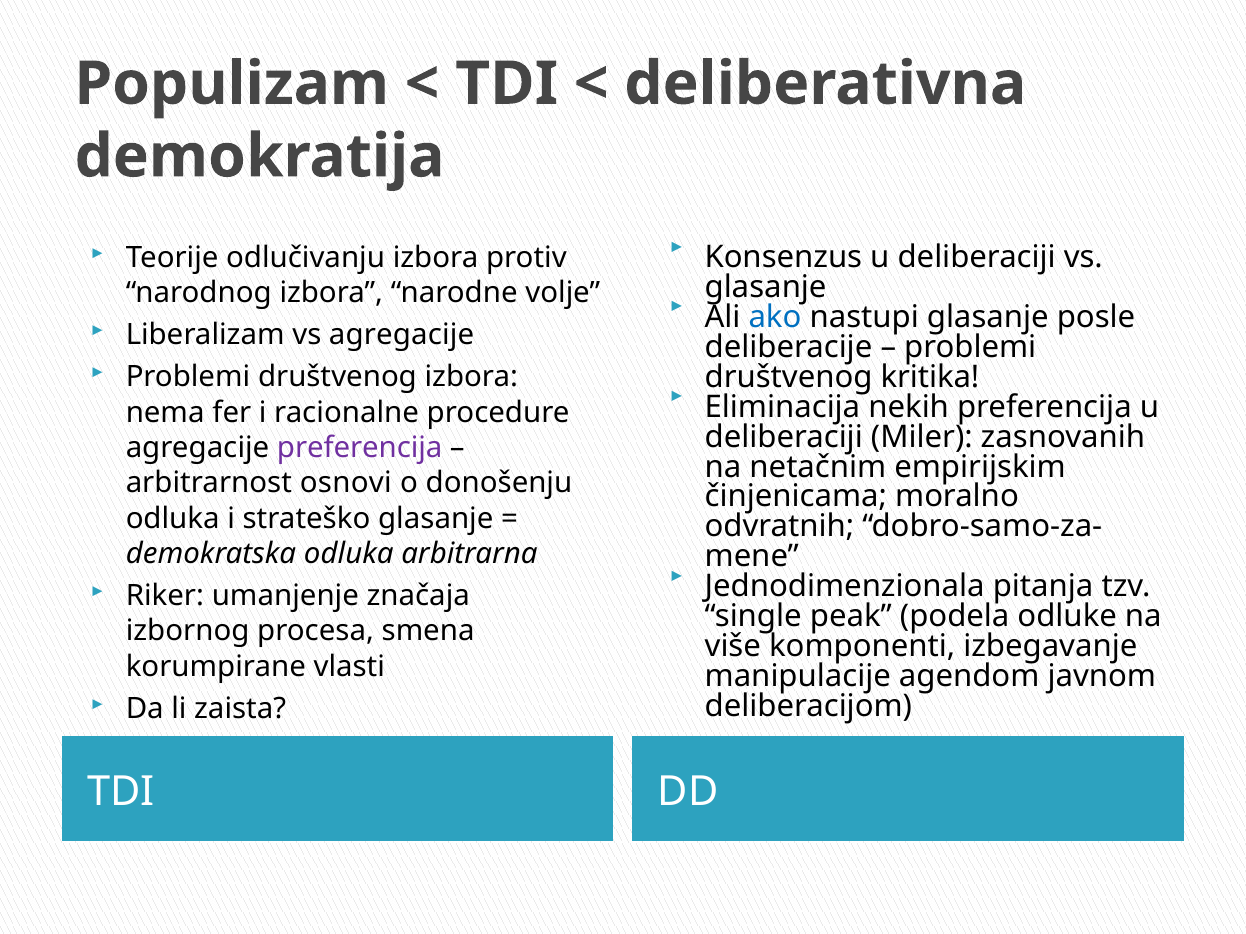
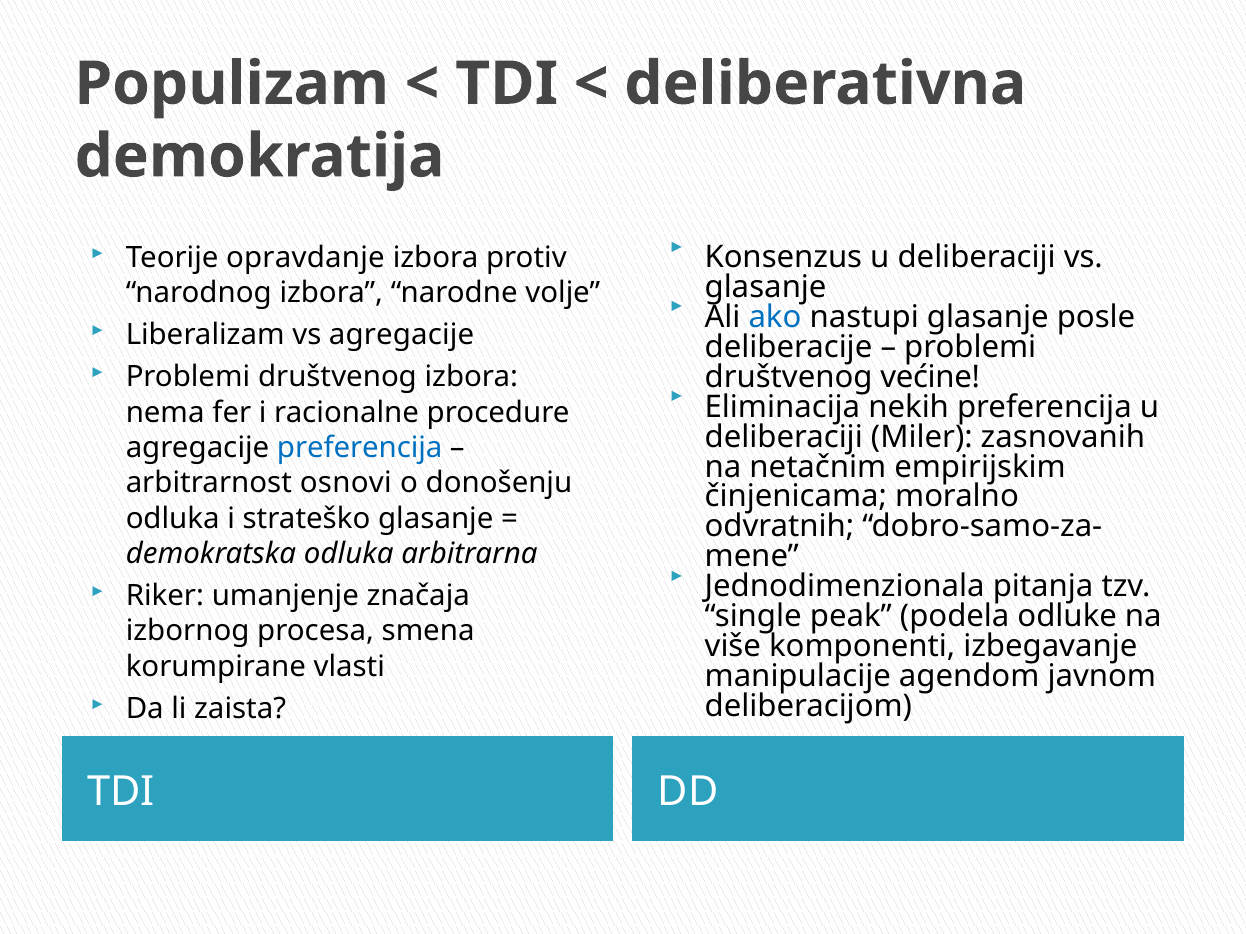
odlučivanju: odlučivanju -> opravdanje (305, 258)
kritika: kritika -> većine (930, 377)
preferencija colour: purple -> blue (360, 448)
